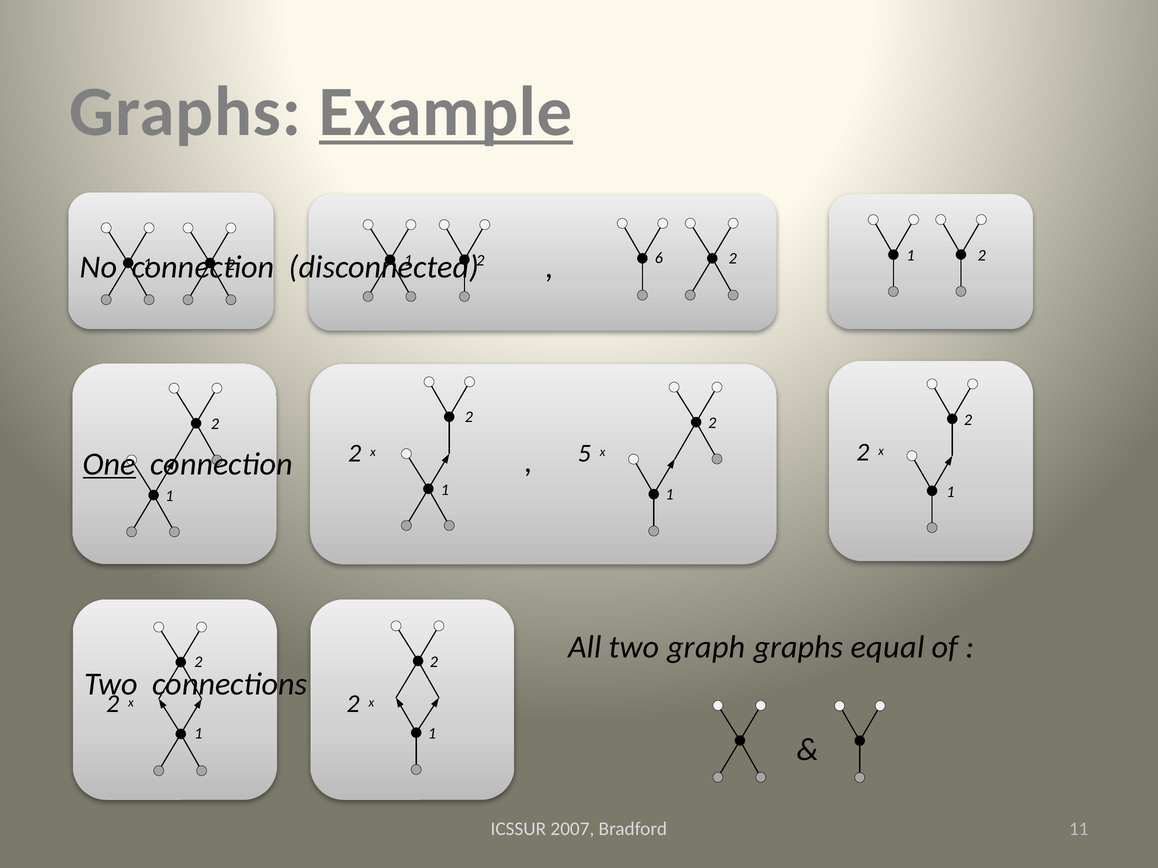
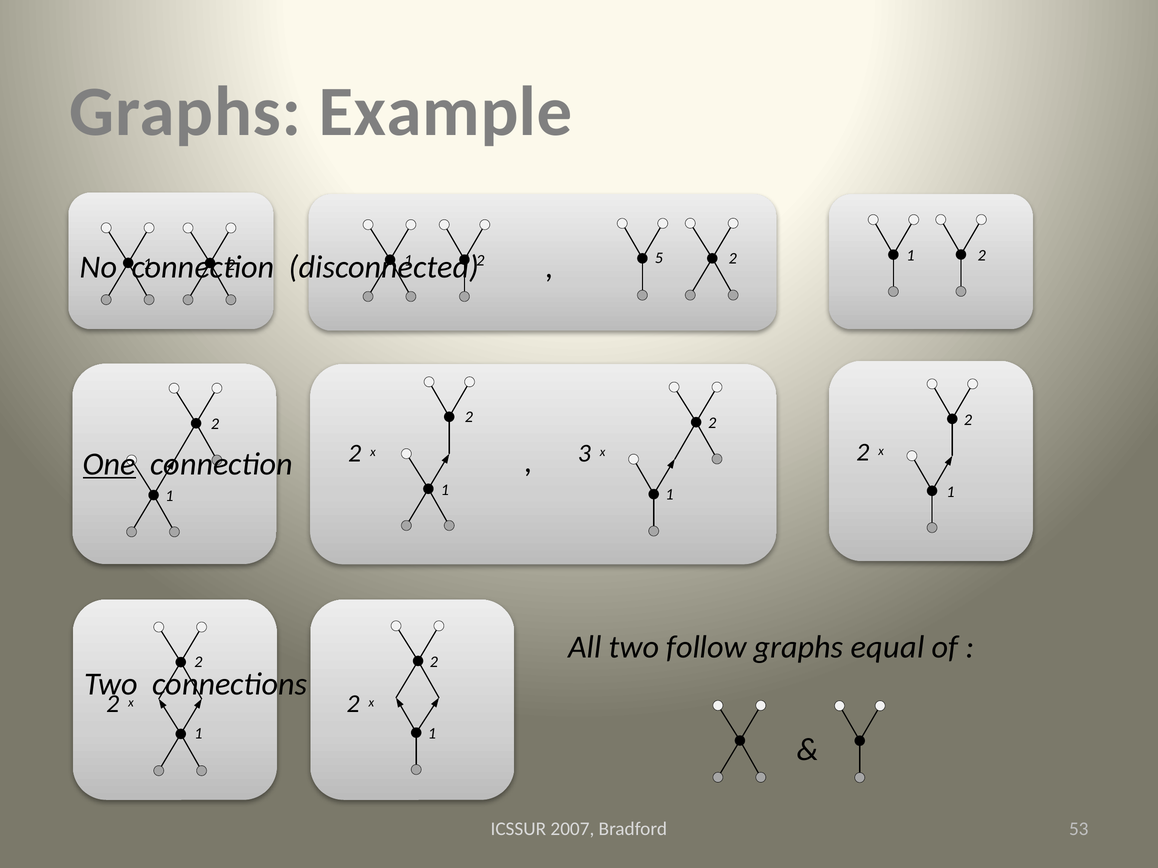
Example underline: present -> none (446, 112)
6: 6 -> 5 (659, 258)
5: 5 -> 3 (584, 454)
graph: graph -> follow (706, 648)
11: 11 -> 53 (1079, 829)
